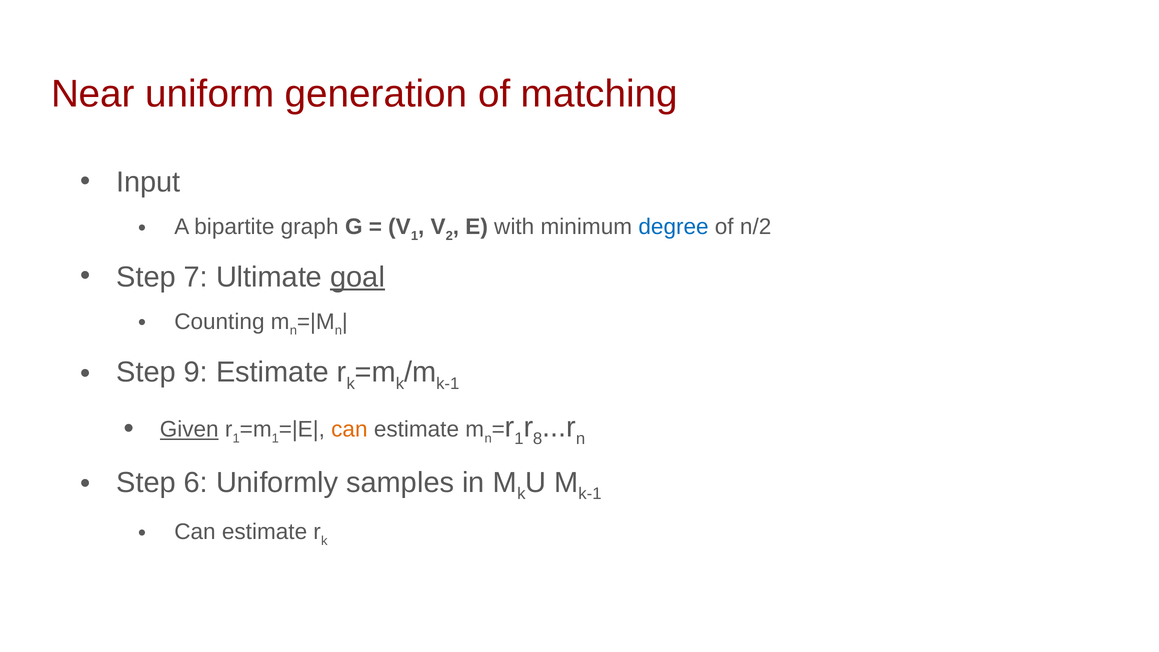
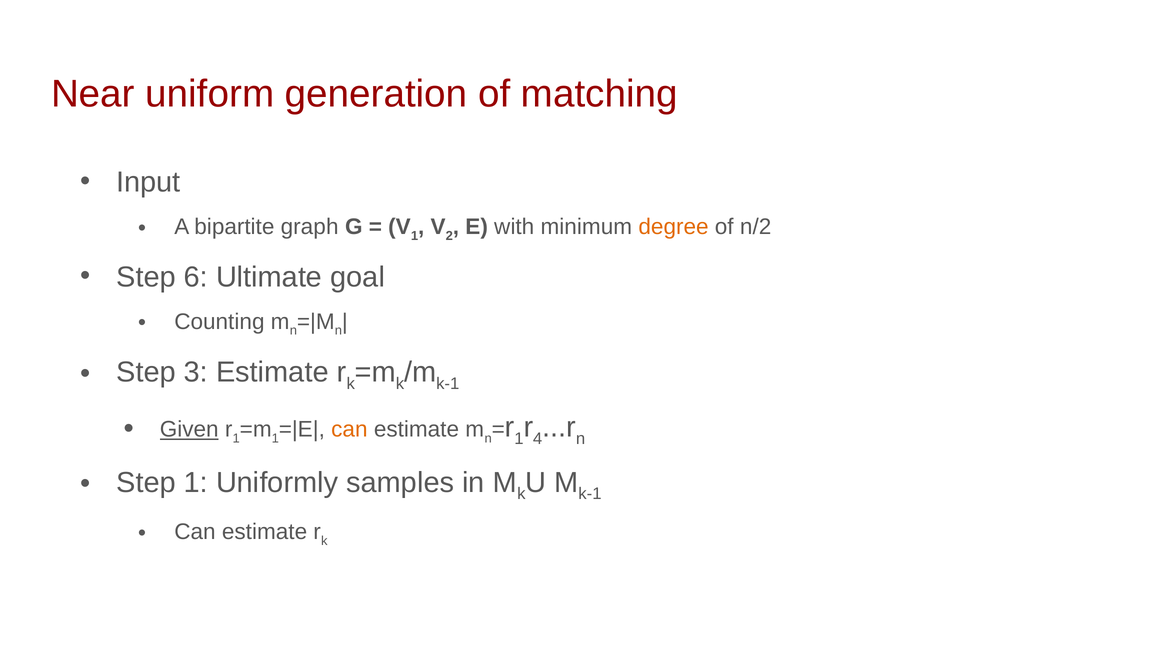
degree colour: blue -> orange (674, 227)
7: 7 -> 6 (196, 277)
goal underline: present -> none (358, 277)
9: 9 -> 3 (196, 372)
8: 8 -> 4 (538, 439)
Step 6: 6 -> 1 (196, 482)
